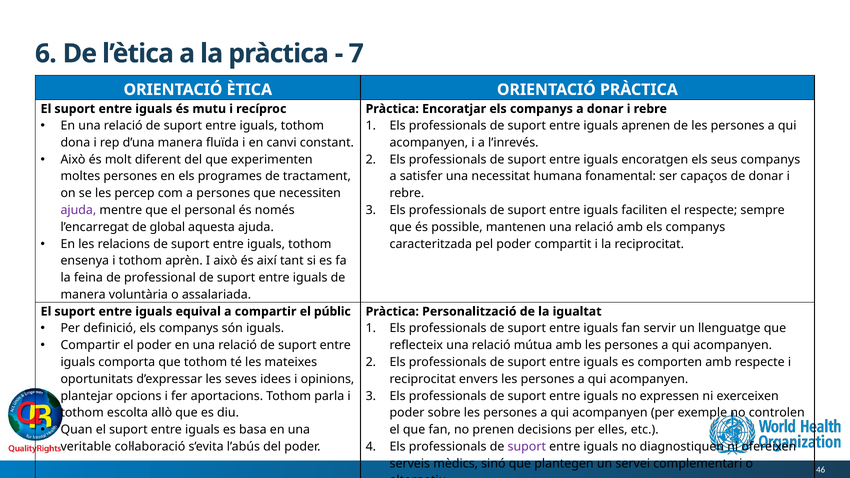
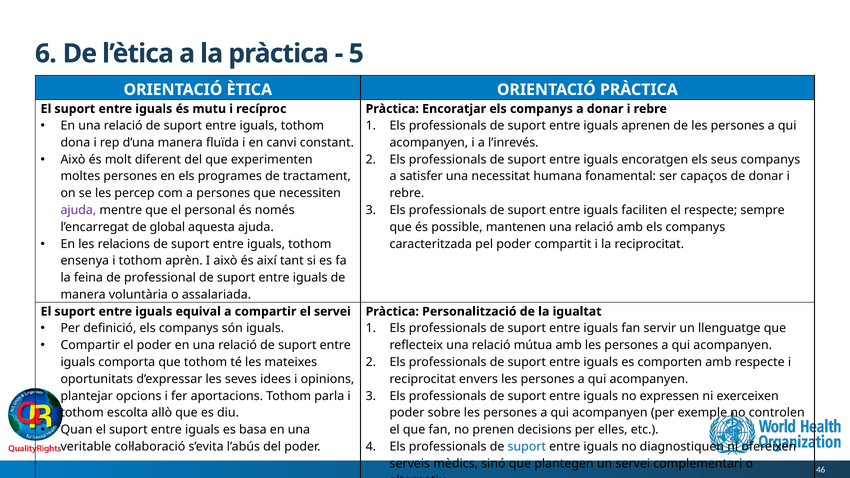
7: 7 -> 5 (356, 54)
el públic: públic -> servei (332, 312)
suport colour: purple -> blue (527, 447)
